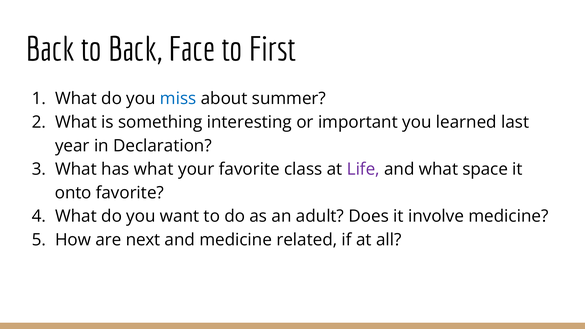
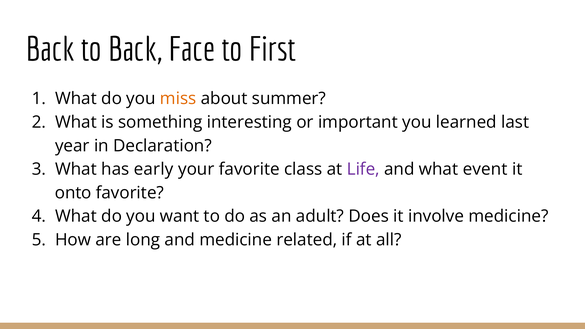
miss colour: blue -> orange (178, 99)
has what: what -> early (154, 169)
space: space -> event (485, 169)
next: next -> long (143, 240)
